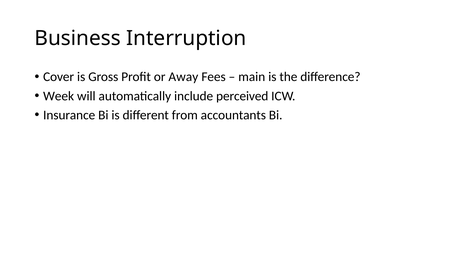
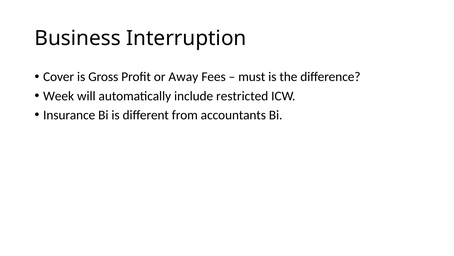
main: main -> must (252, 77)
perceived: perceived -> restricted (242, 96)
